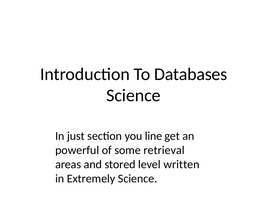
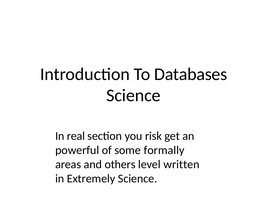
just: just -> real (76, 136)
line: line -> risk (153, 136)
retrieval: retrieval -> formally (164, 150)
stored: stored -> others (120, 165)
